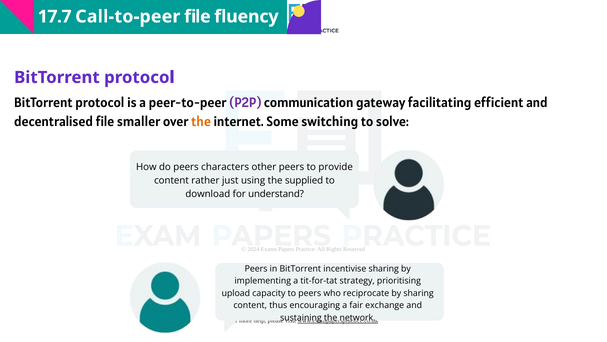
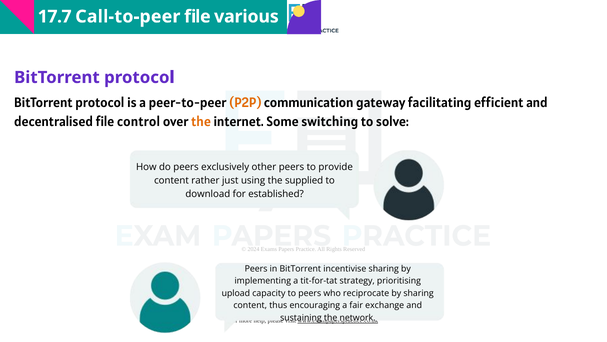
fluency: fluency -> various (246, 17)
P2P colour: purple -> orange (245, 102)
smaller: smaller -> control (139, 121)
characters: characters -> exclusively (225, 167)
understand: understand -> established (276, 194)
